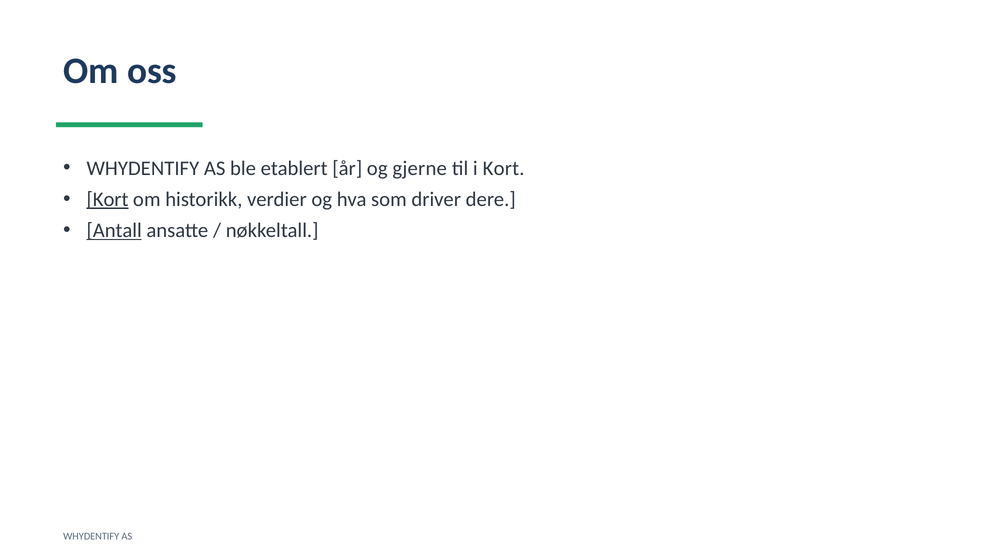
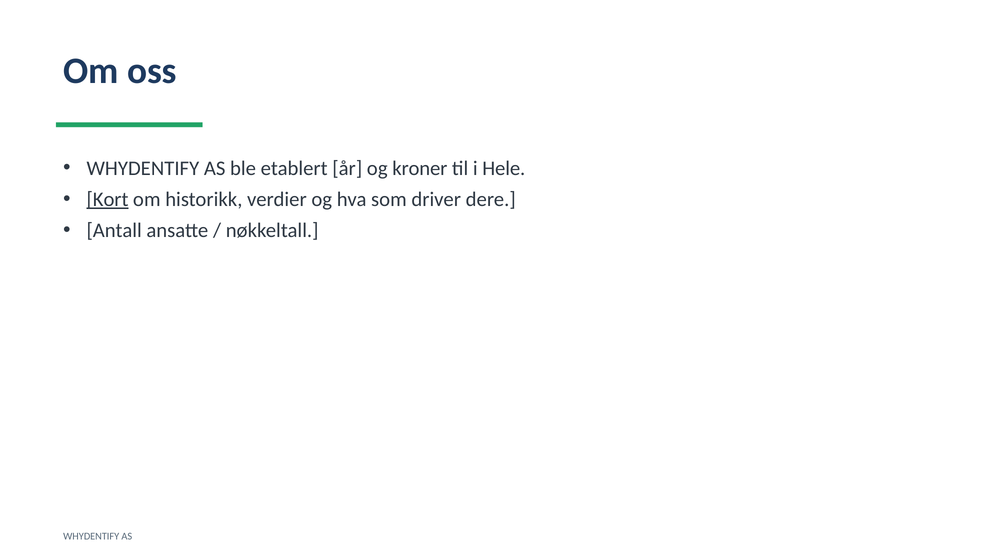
gjerne: gjerne -> kroner (420, 168)
i Kort: Kort -> Hele (504, 168)
Antall underline: present -> none (114, 231)
